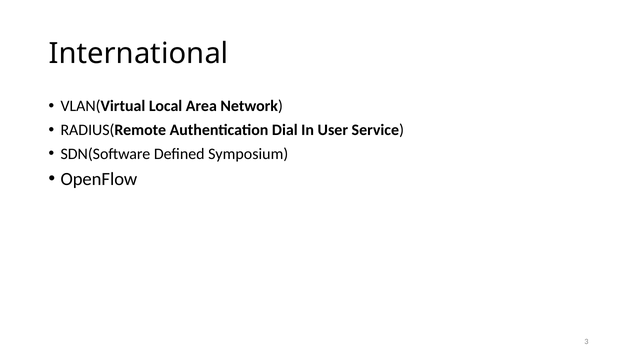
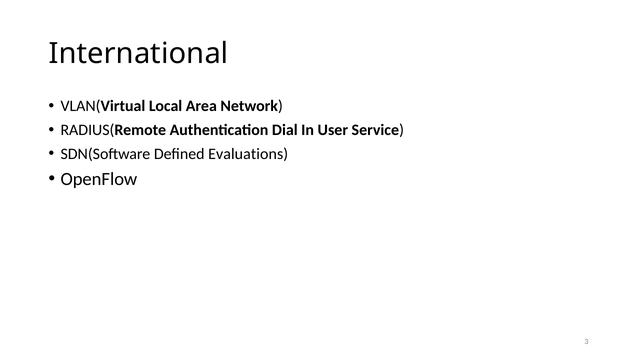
Symposium: Symposium -> Evaluations (248, 154)
